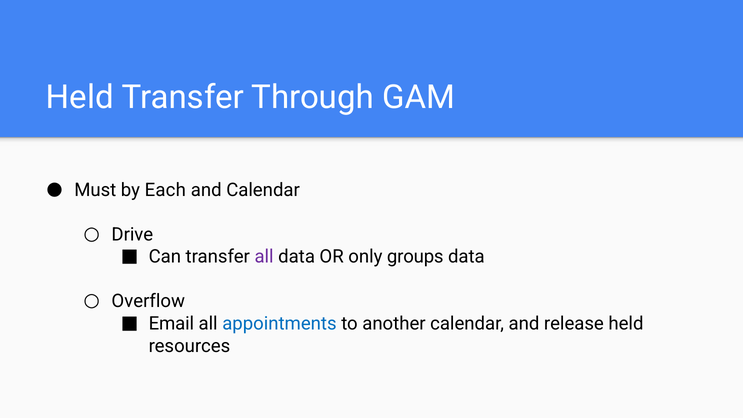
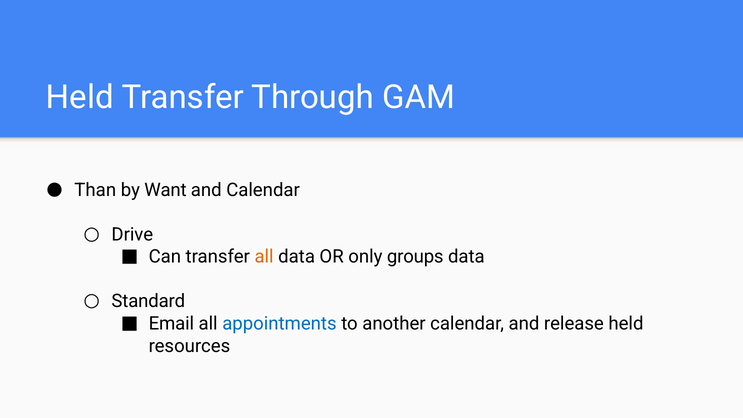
Must: Must -> Than (95, 190)
Each: Each -> Want (165, 190)
all colour: purple -> orange (264, 257)
Overflow: Overflow -> Standard (148, 301)
